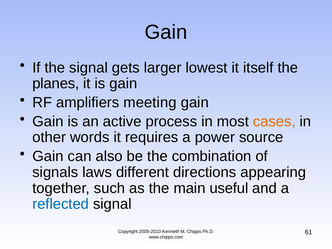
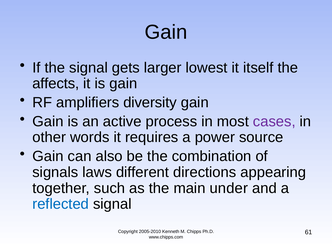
planes: planes -> affects (56, 84)
meeting: meeting -> diversity (150, 102)
cases colour: orange -> purple (274, 121)
useful: useful -> under (229, 188)
